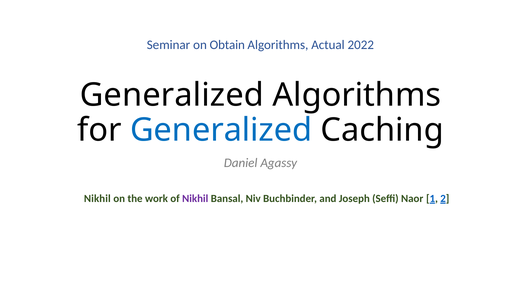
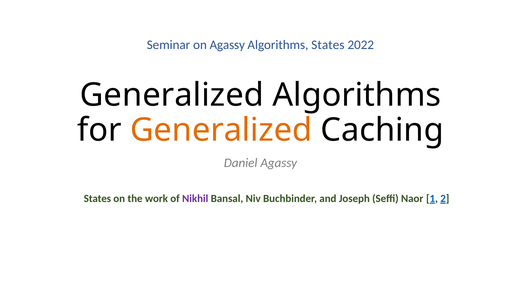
on Obtain: Obtain -> Agassy (227, 45)
Algorithms Actual: Actual -> States (328, 45)
Generalized colour: blue -> orange (221, 130)
Nikhil: Nikhil -> States (97, 198)
